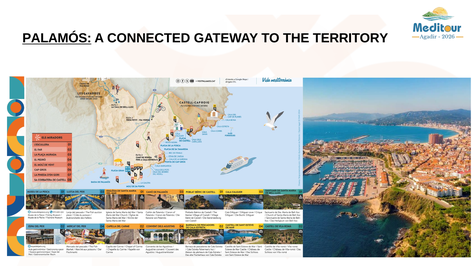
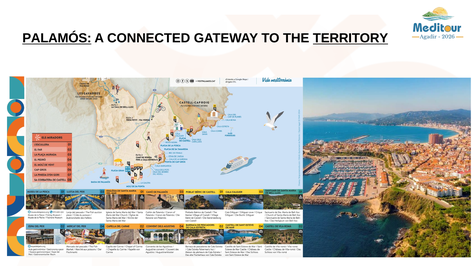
TERRITORY underline: none -> present (351, 38)
